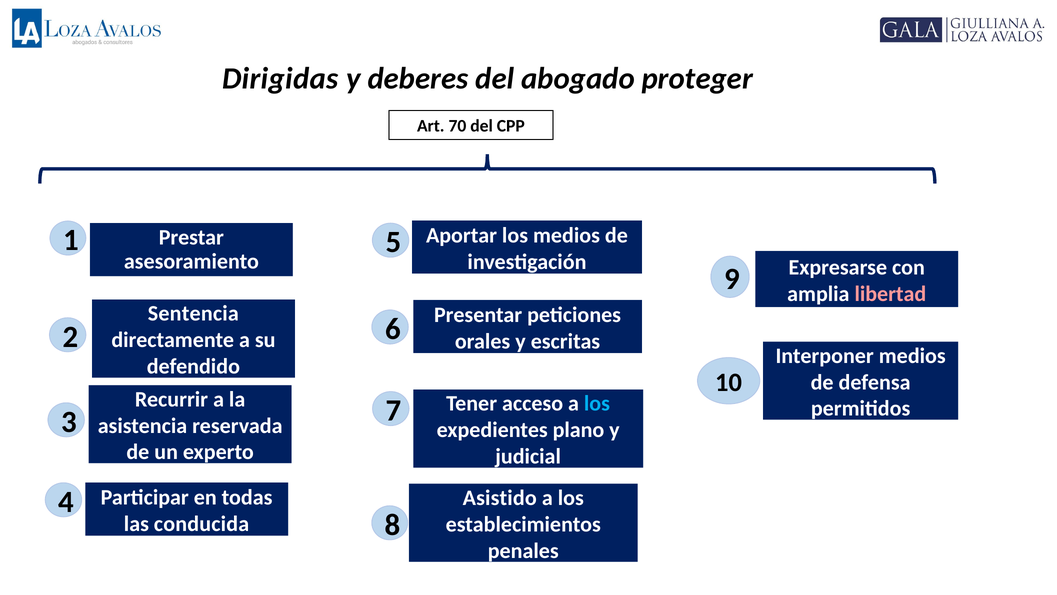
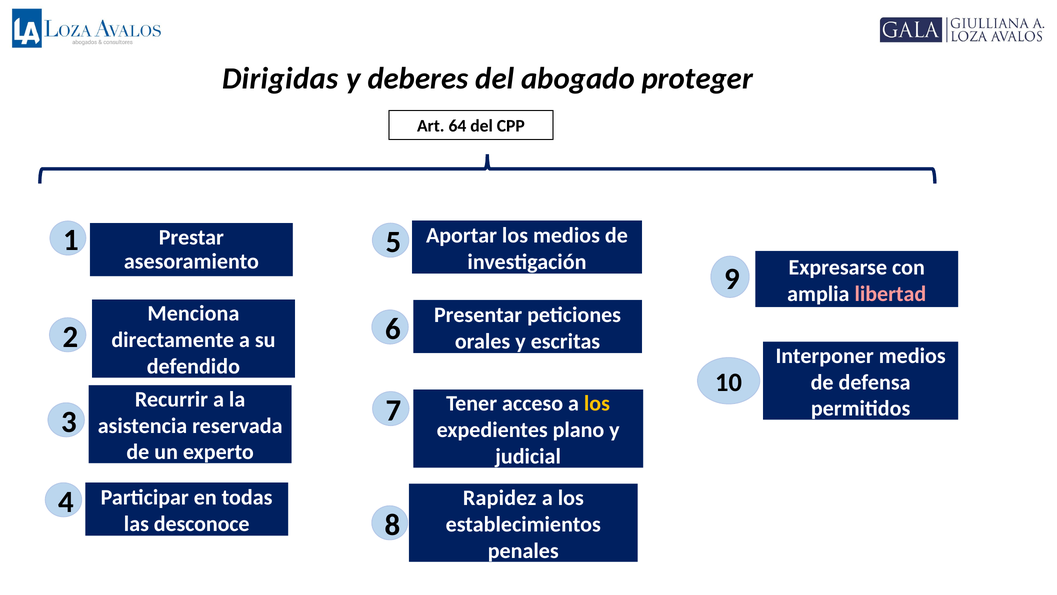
70: 70 -> 64 (457, 126)
Sentencia: Sentencia -> Menciona (193, 313)
los colour: light blue -> yellow (597, 403)
Asistido: Asistido -> Rapidez (500, 497)
conducida: conducida -> desconoce (202, 524)
